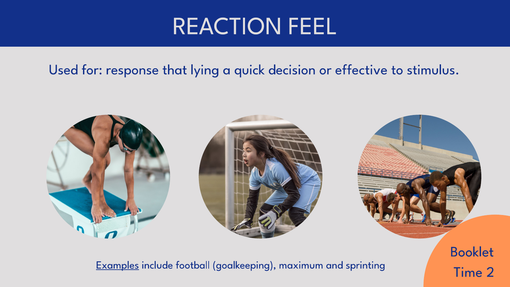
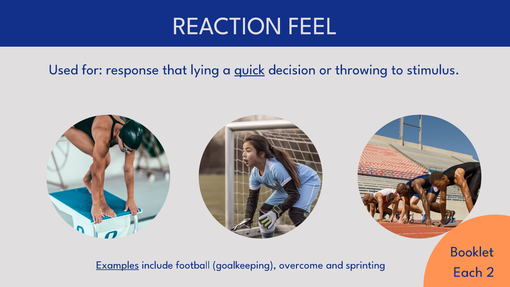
quick underline: none -> present (249, 70)
effective: effective -> throwing (361, 70)
maximum: maximum -> overcome (301, 265)
Time: Time -> Each (468, 272)
